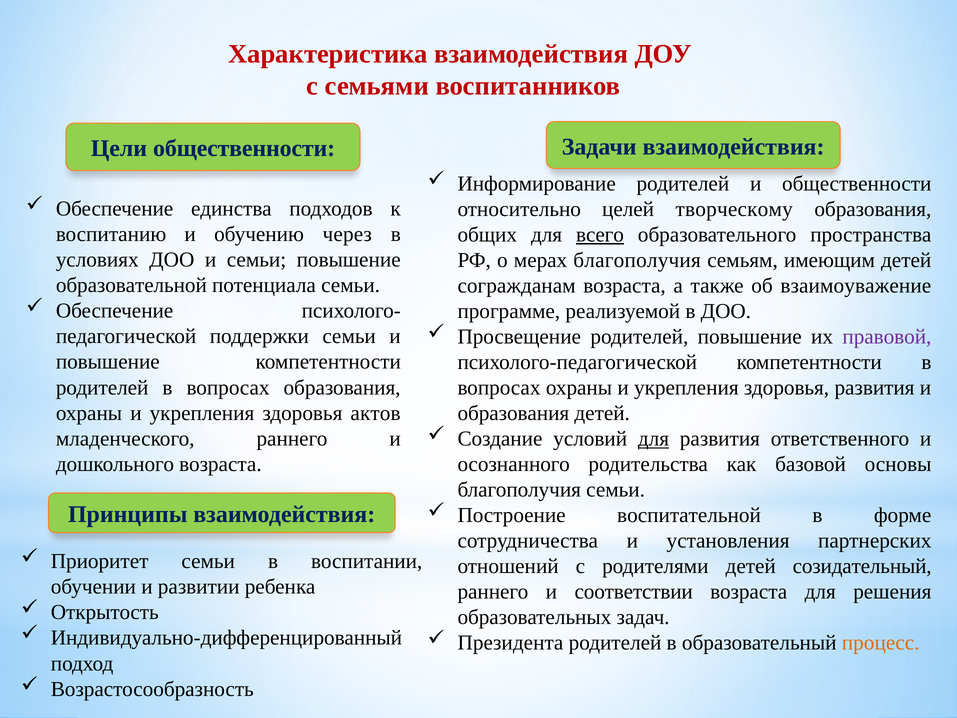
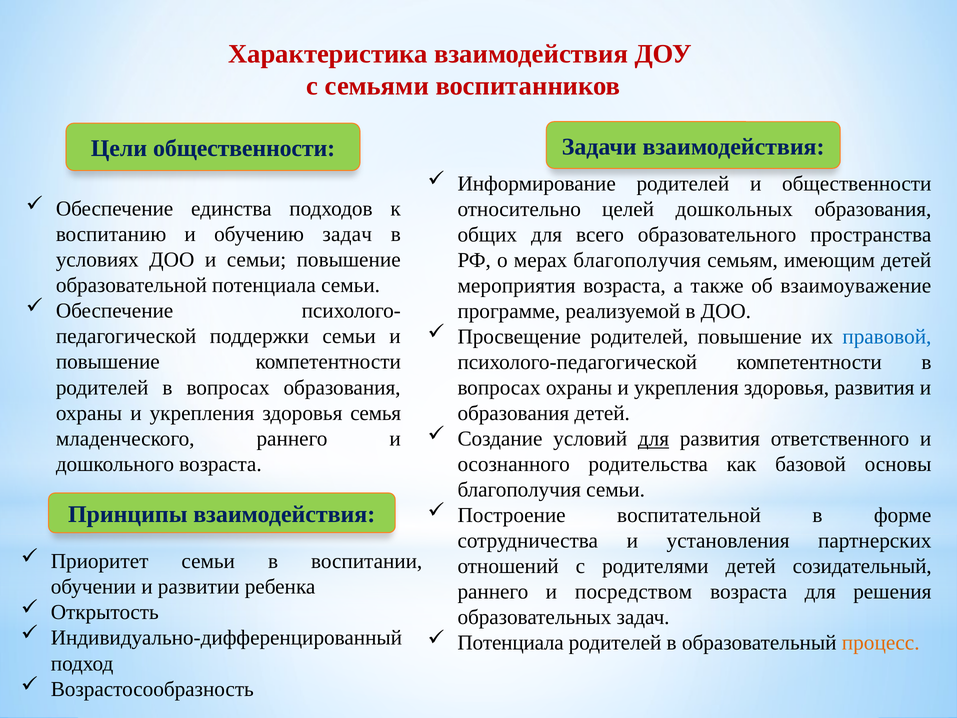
творческому: творческому -> дошкольных (734, 209)
обучению через: через -> задач (347, 234)
всего underline: present -> none (600, 235)
согражданам: согражданам -> мероприятия (517, 286)
правовой colour: purple -> blue (887, 337)
актов: актов -> семья (376, 413)
соответствии: соответствии -> посредством (634, 592)
Президента: Президента -> Потенциала (511, 643)
